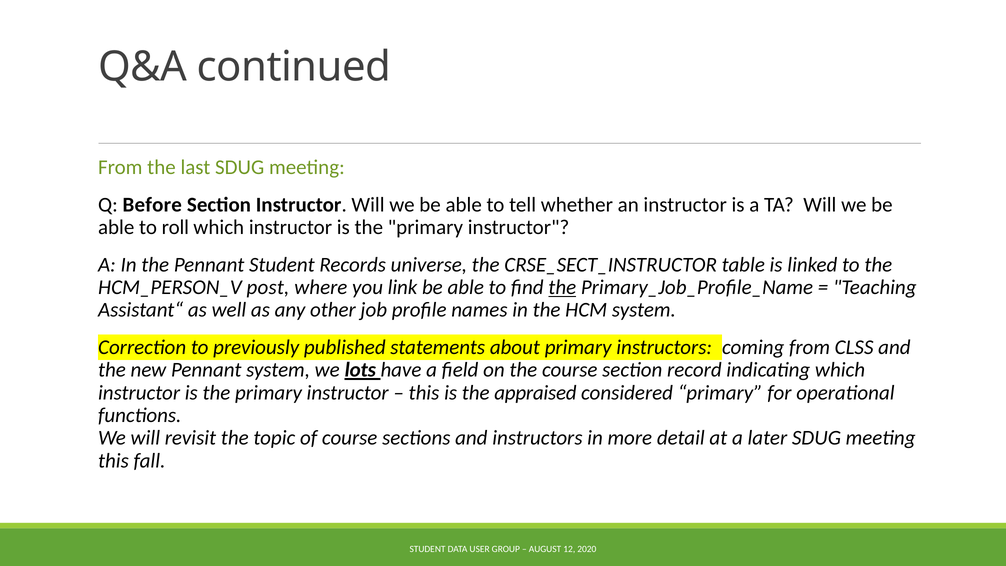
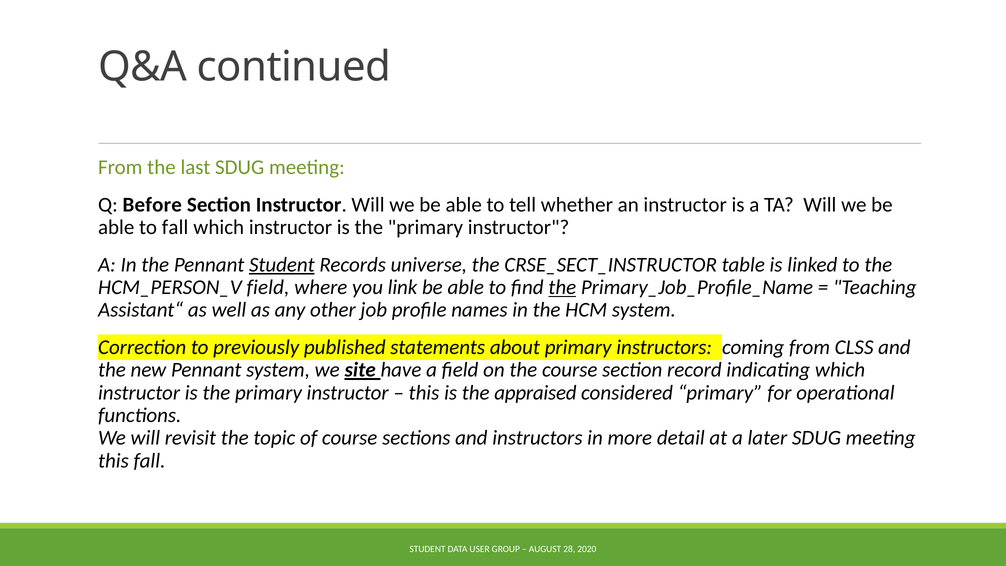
to roll: roll -> fall (175, 227)
Student underline: none -> present (282, 265)
HCM_PERSON_V post: post -> field (268, 287)
lots: lots -> site (360, 370)
12: 12 -> 28 (569, 549)
